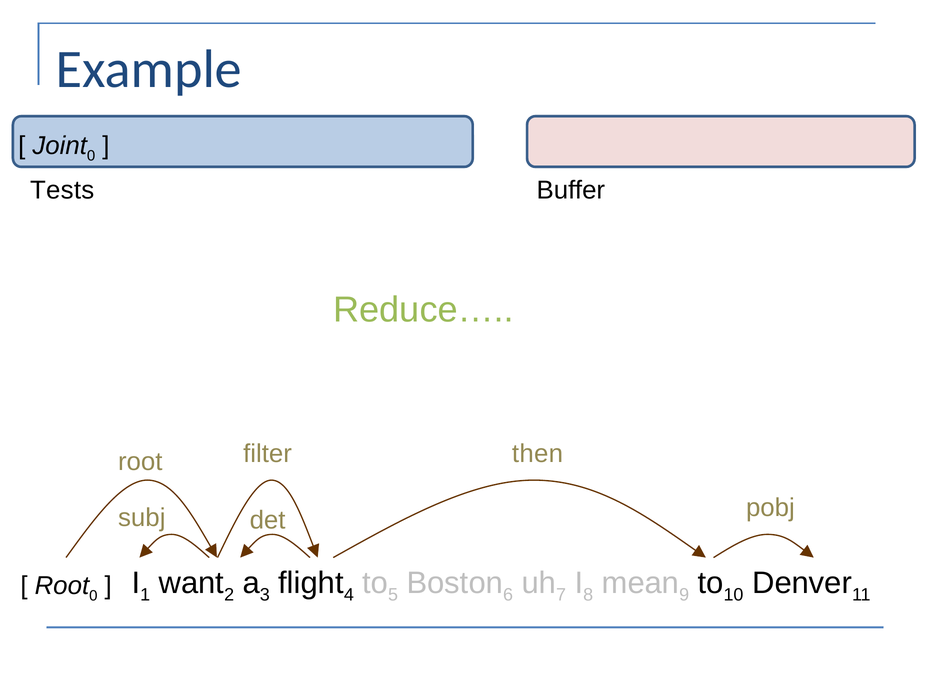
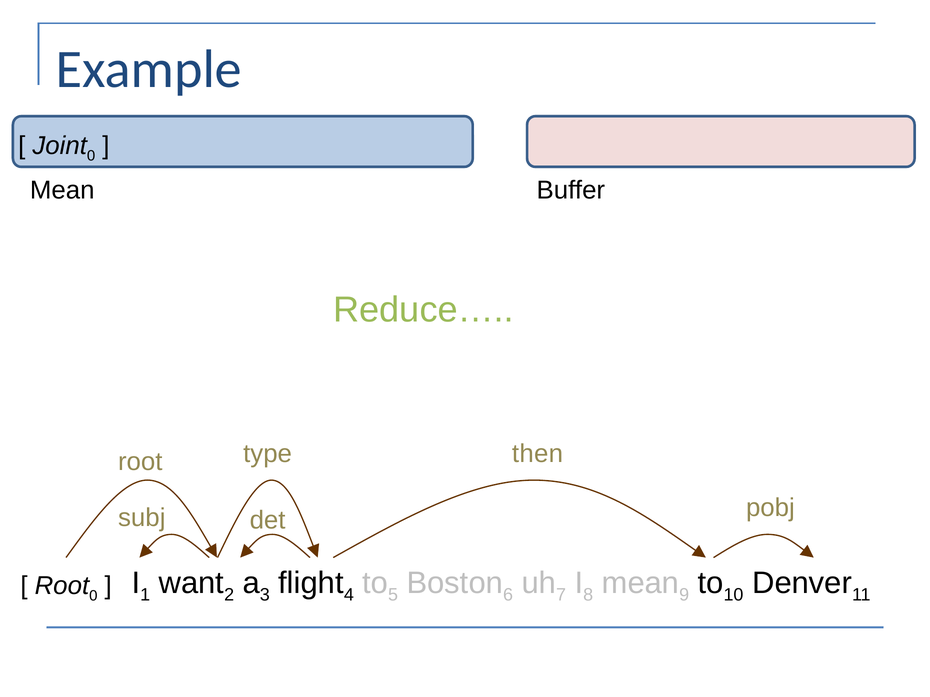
Tests: Tests -> Mean (62, 190)
filter: filter -> type (268, 454)
